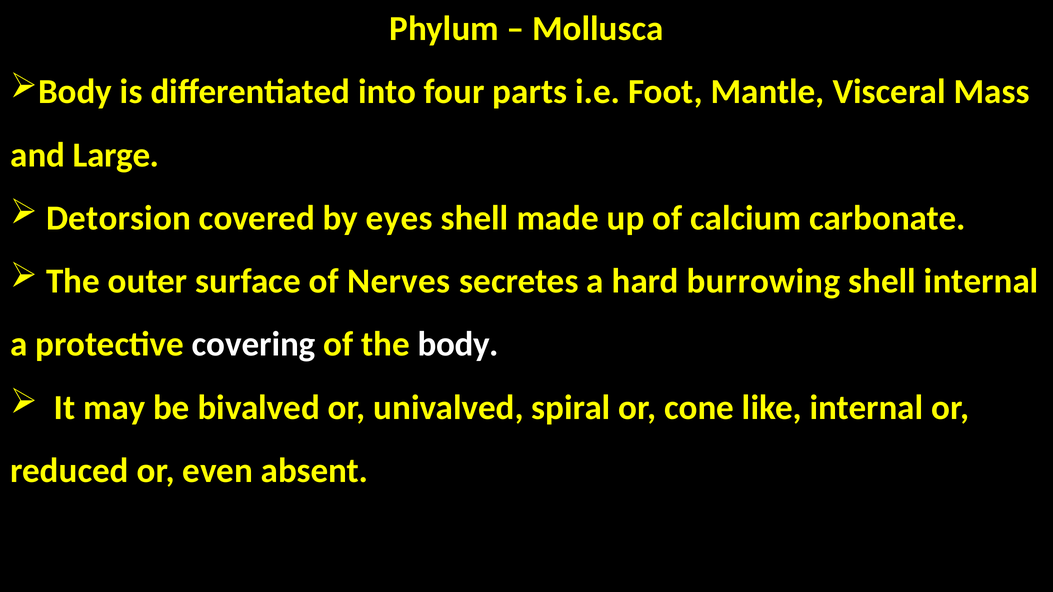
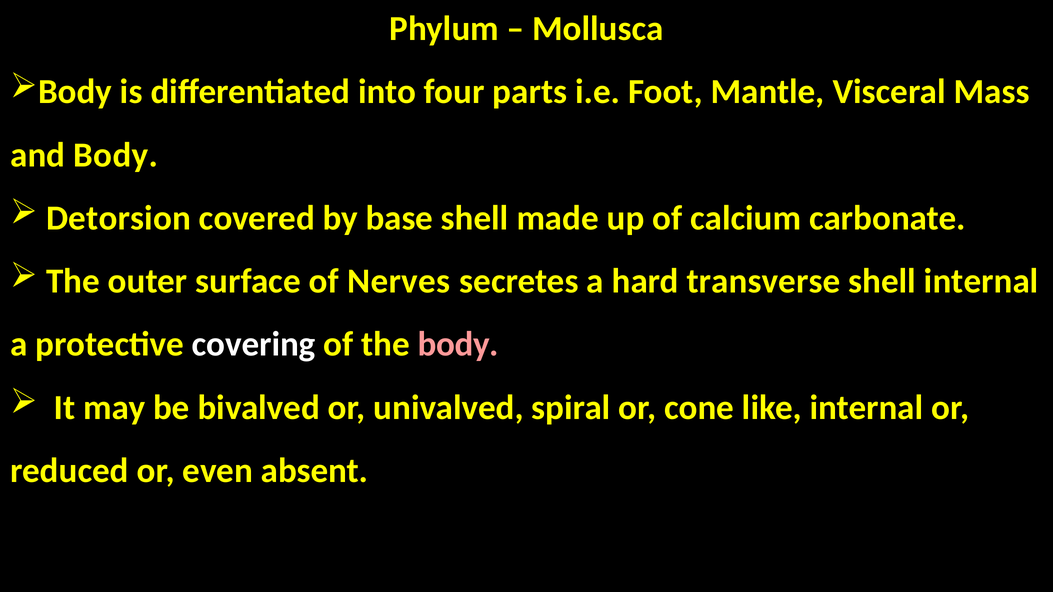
and Large: Large -> Body (116, 155)
eyes: eyes -> base (399, 218)
burrowing: burrowing -> transverse (764, 281)
body colour: white -> pink (458, 345)
